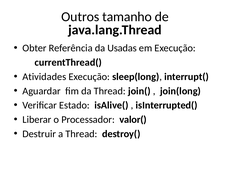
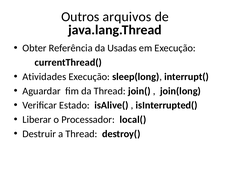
tamanho: tamanho -> arquivos (127, 17)
valor(: valor( -> local( (133, 120)
